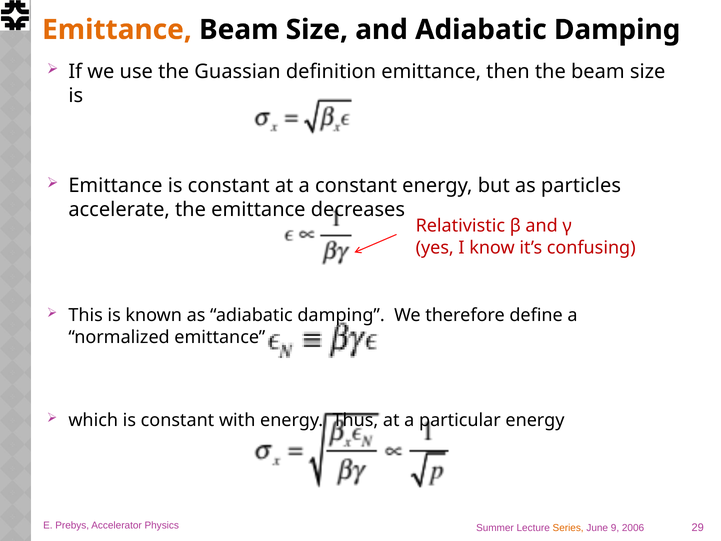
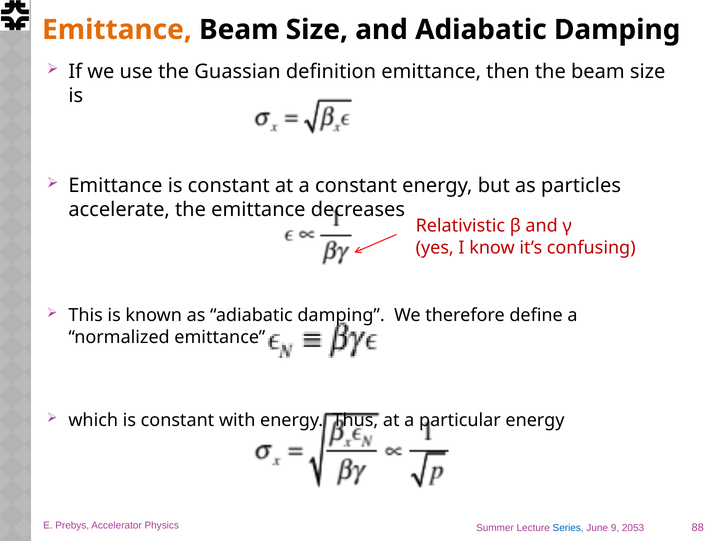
29: 29 -> 88 (698, 527)
Series colour: orange -> blue (568, 528)
2006: 2006 -> 2053 (633, 528)
